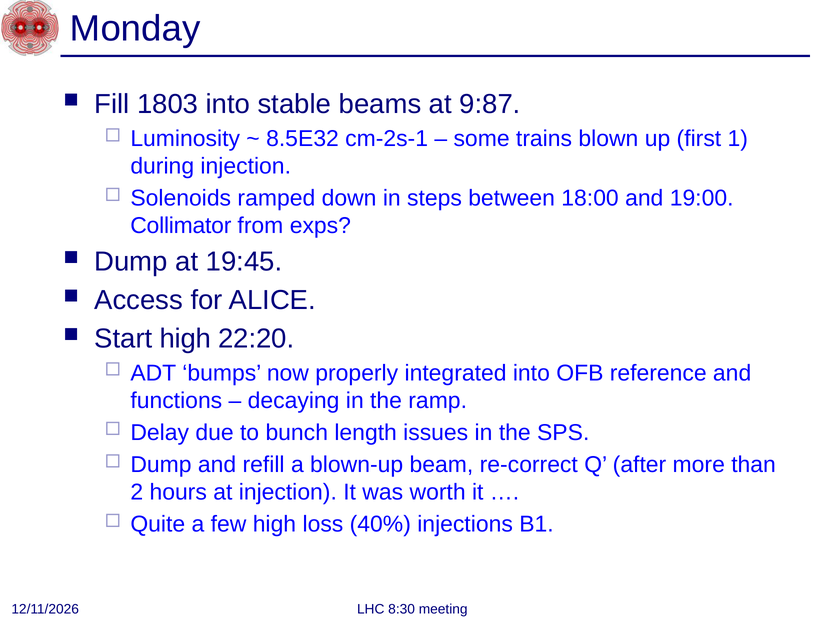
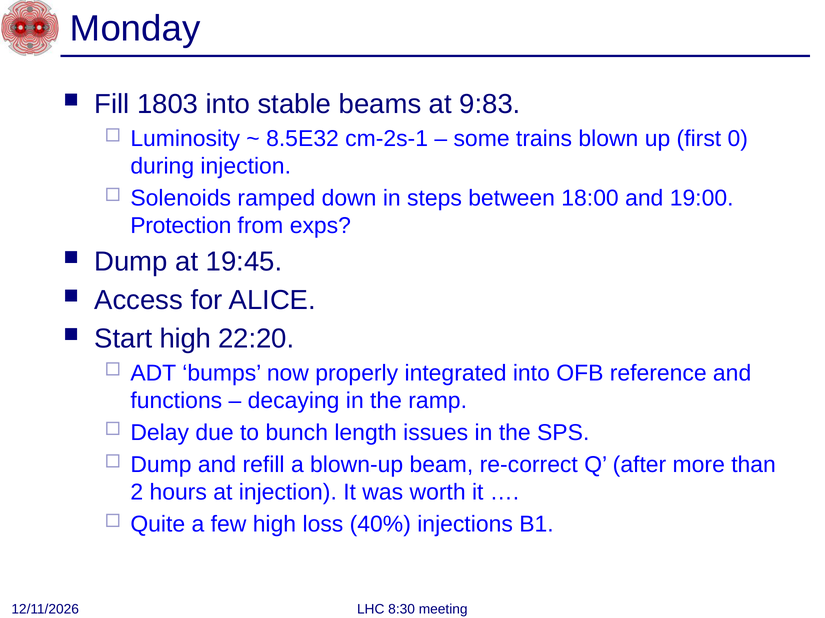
9:87: 9:87 -> 9:83 (490, 105)
1: 1 -> 0 (738, 139)
Collimator: Collimator -> Protection (181, 226)
